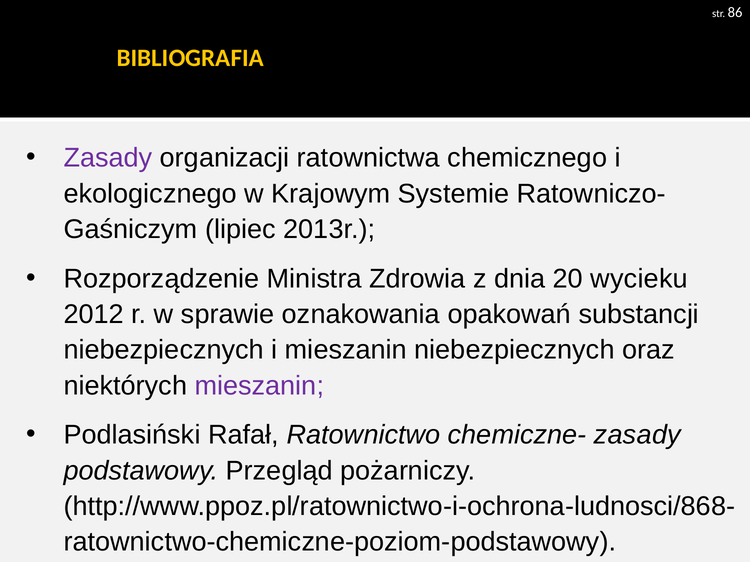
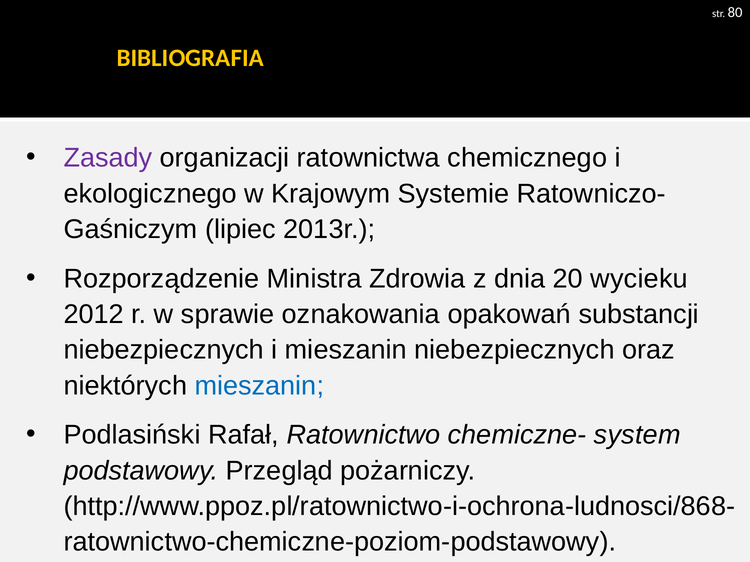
86: 86 -> 80 (735, 13)
mieszanin colour: purple -> blue (259, 386)
chemiczne- zasady: zasady -> system (637, 435)
